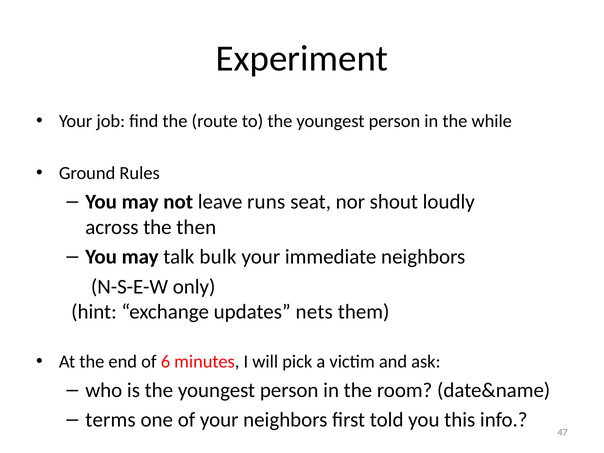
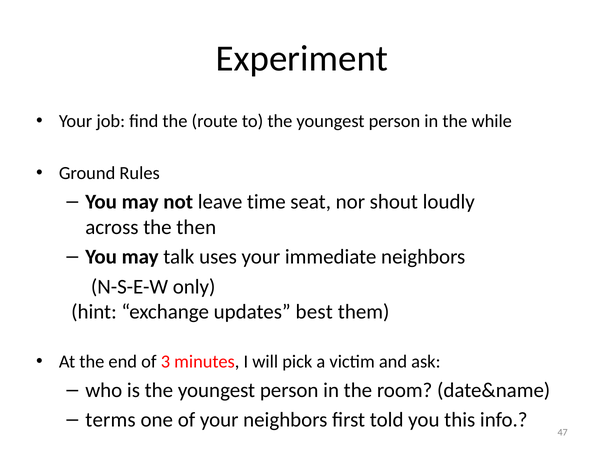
runs: runs -> time (266, 202)
bulk: bulk -> uses (218, 257)
nets: nets -> best (314, 312)
6: 6 -> 3 (165, 362)
